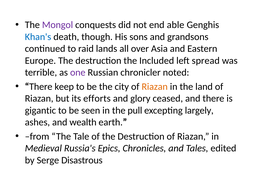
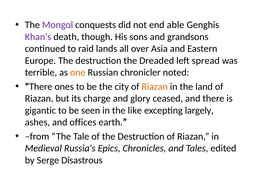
Khan's colour: blue -> purple (38, 37)
Included: Included -> Dreaded (157, 61)
one colour: purple -> orange (78, 73)
keep: keep -> ones (64, 87)
efforts: efforts -> charge (97, 99)
pull: pull -> like (135, 111)
wealth: wealth -> offices (83, 122)
